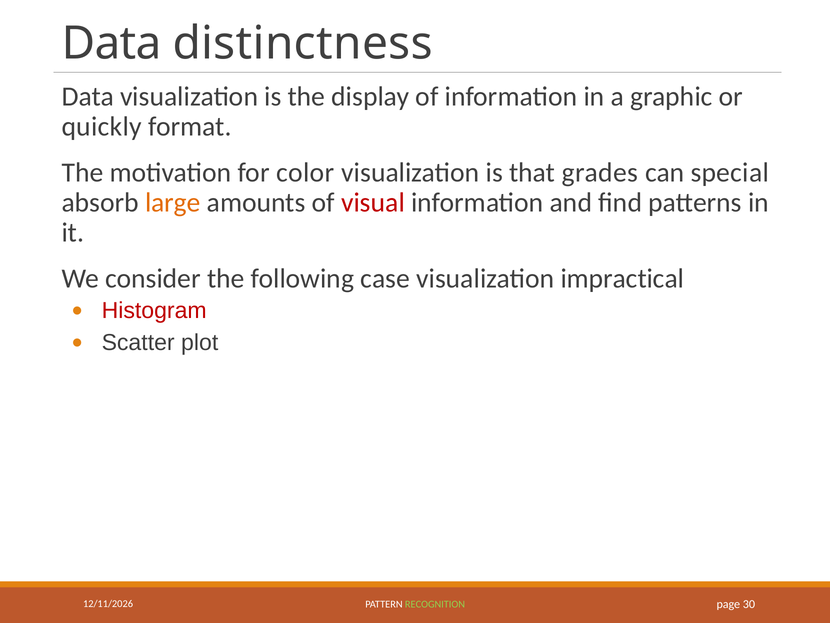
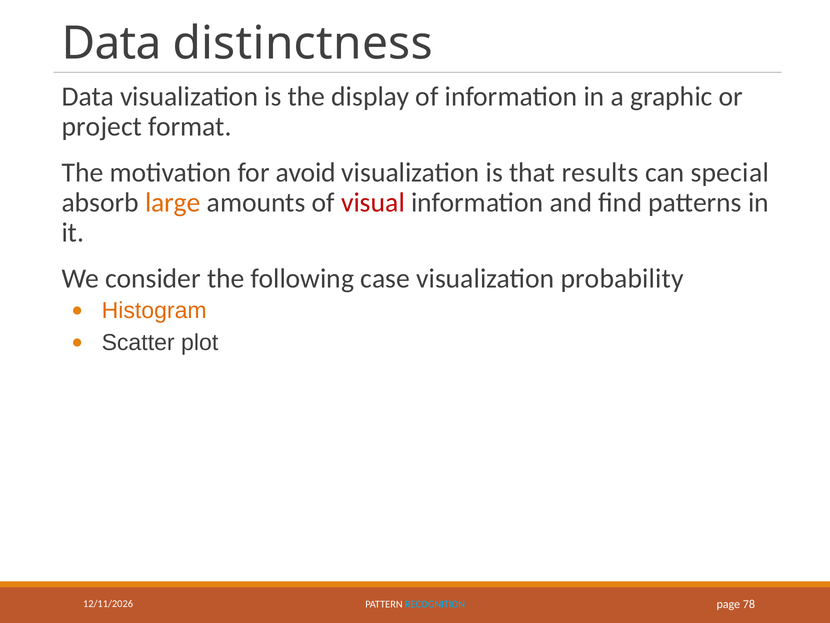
quickly: quickly -> project (102, 127)
color: color -> avoid (306, 173)
grades: grades -> results (600, 173)
impractical: impractical -> probability (622, 278)
Histogram colour: red -> orange (154, 310)
RECOGNITION colour: light green -> light blue (435, 604)
30: 30 -> 78 (749, 604)
